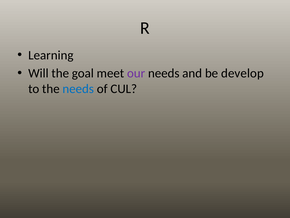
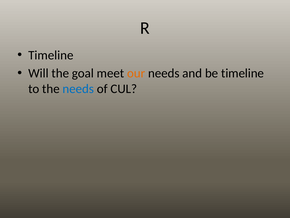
Learning: Learning -> Timeline (51, 55)
our colour: purple -> orange (136, 73)
be develop: develop -> timeline (243, 73)
